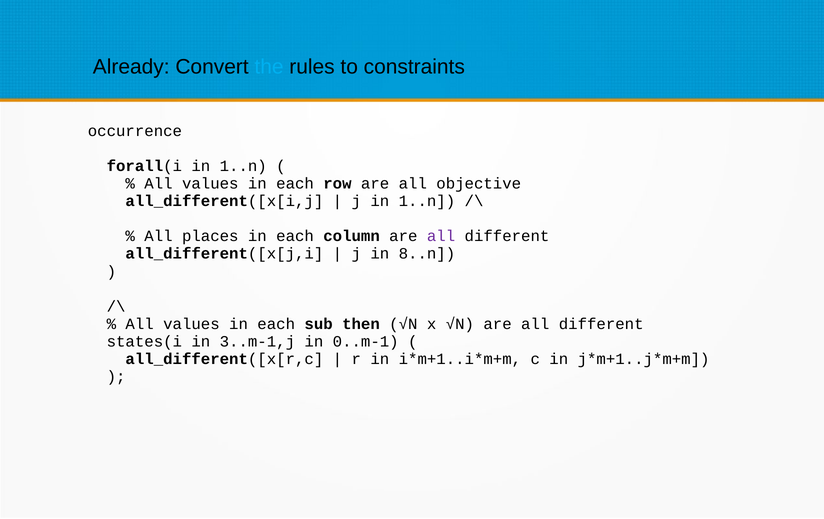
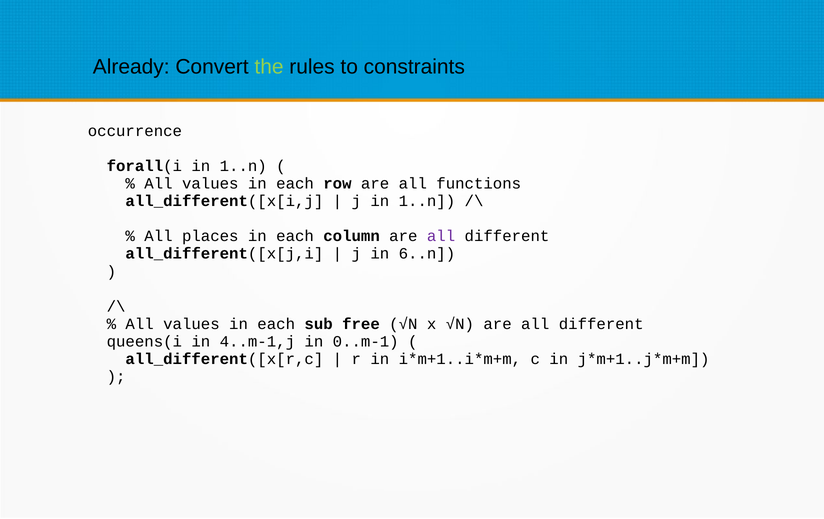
the colour: light blue -> light green (269, 67)
objective: objective -> functions (479, 184)
8..n: 8..n -> 6..n (427, 254)
then: then -> free (361, 324)
states(i: states(i -> queens(i (144, 342)
3..m-1,j: 3..m-1,j -> 4..m-1,j (257, 342)
